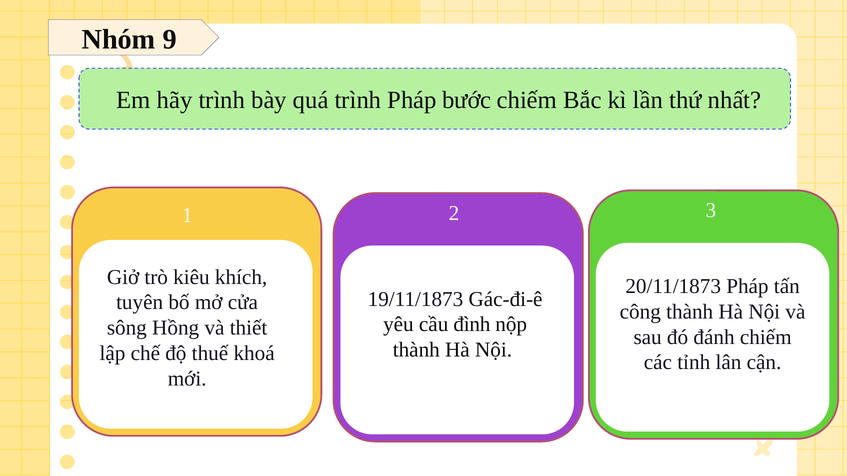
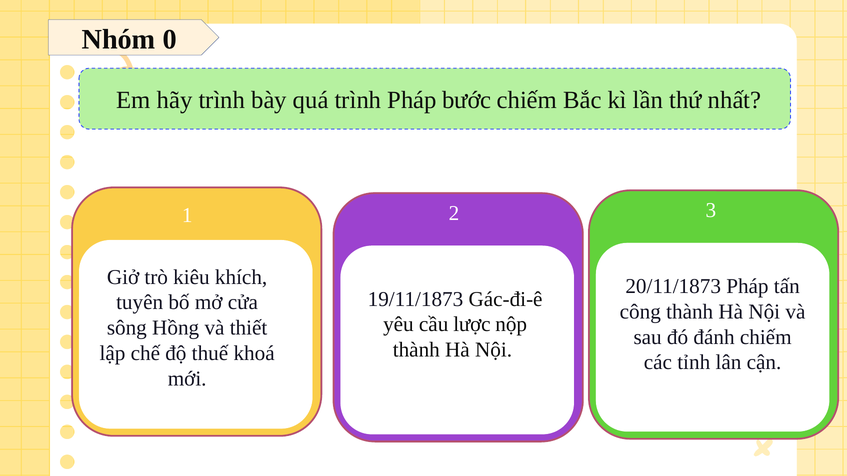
9: 9 -> 0 (170, 39)
đình: đình -> lược (472, 325)
